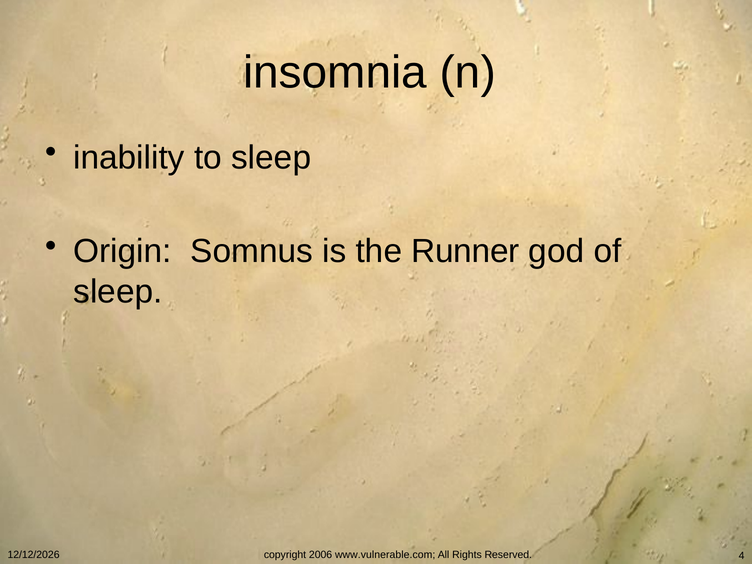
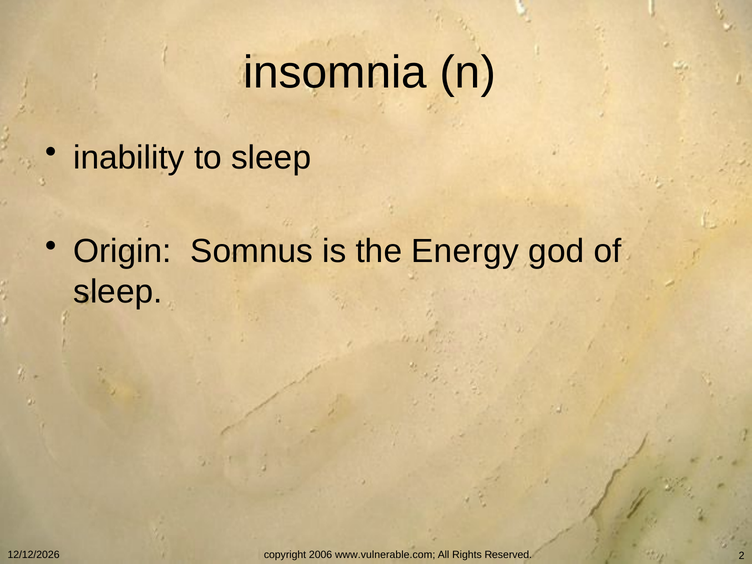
Runner: Runner -> Energy (465, 251)
4: 4 -> 2 (742, 556)
